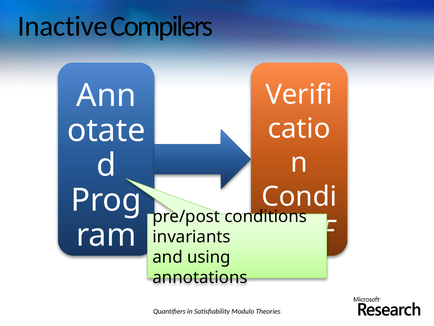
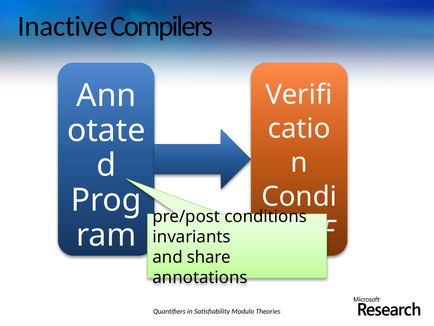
using: using -> share (209, 257)
